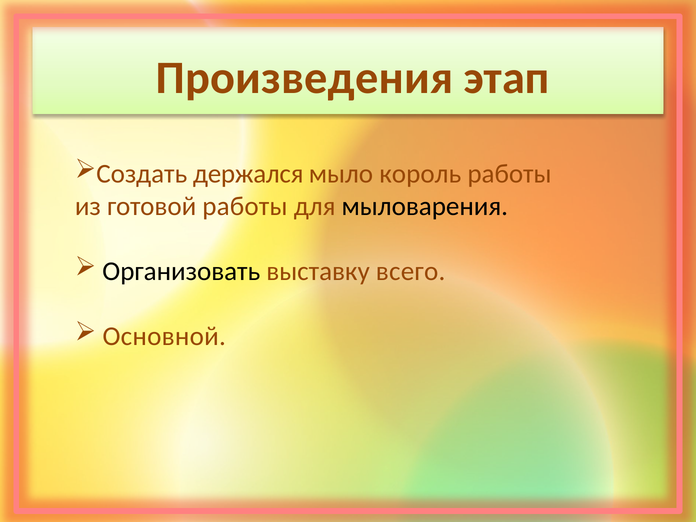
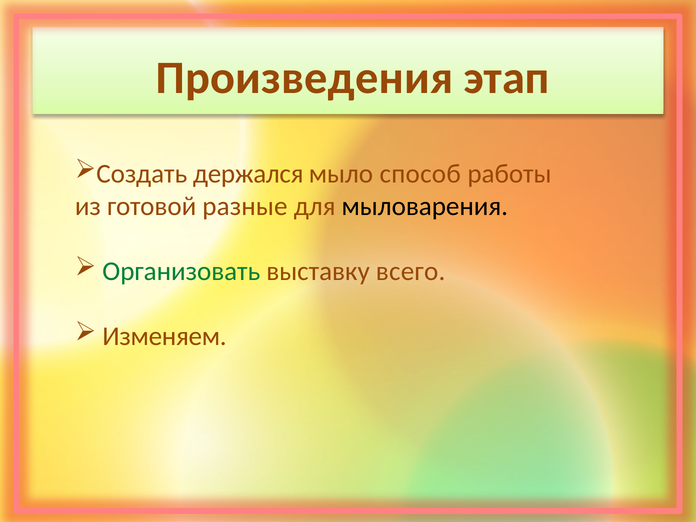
король: король -> способ (420, 174)
готовой работы: работы -> разные (245, 206)
Организовать colour: black -> green (181, 271)
Основной: Основной -> Изменяем (165, 336)
